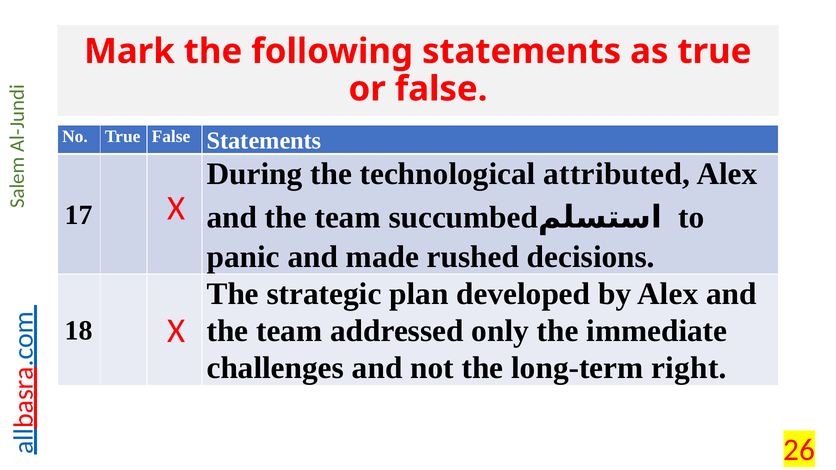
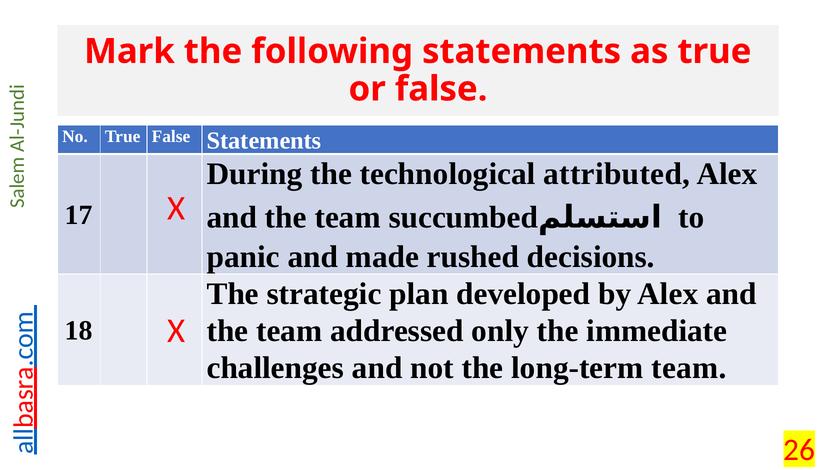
long-term right: right -> team (689, 368)
